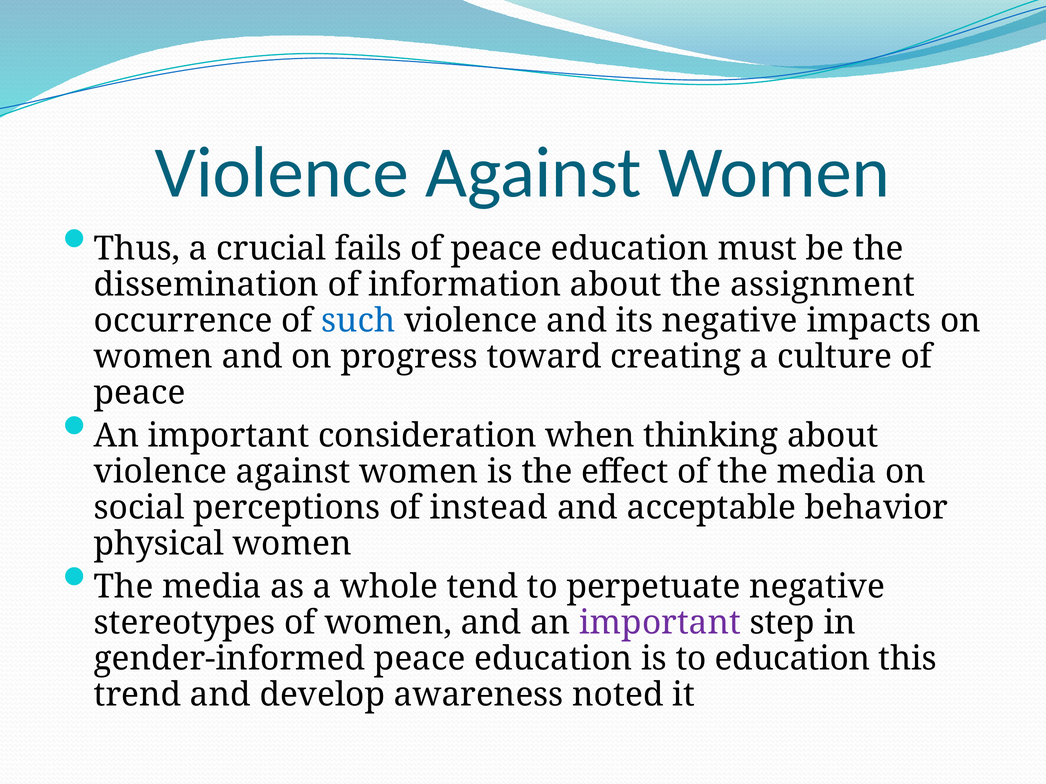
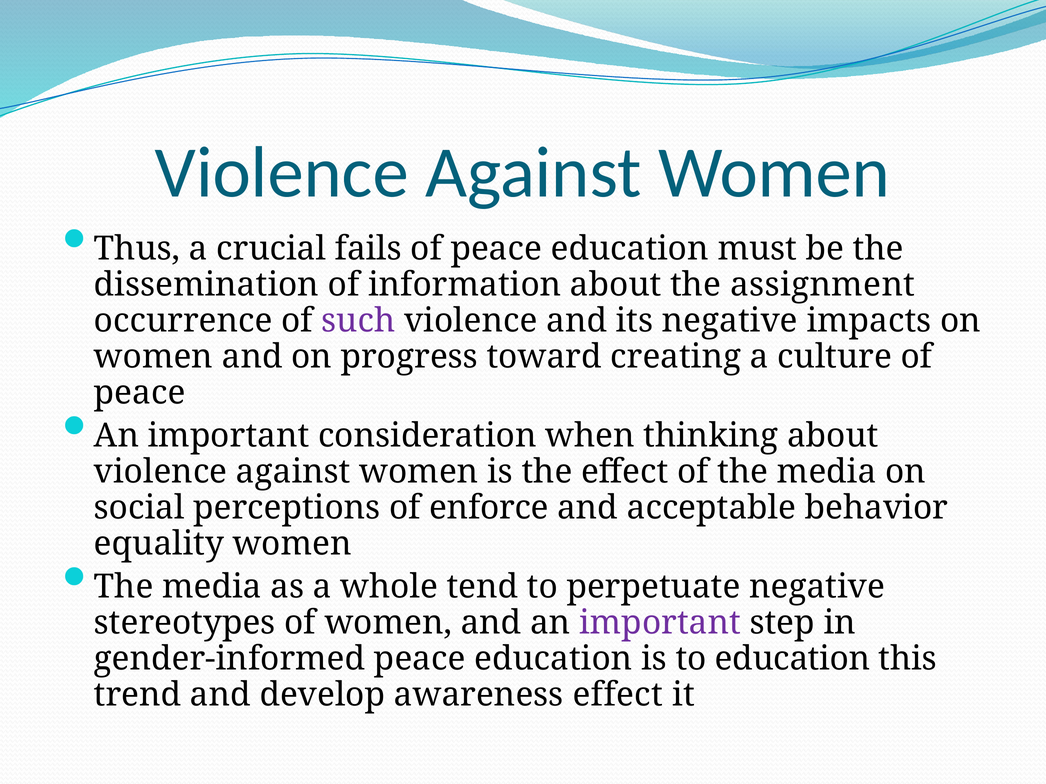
such colour: blue -> purple (358, 321)
instead: instead -> enforce (489, 508)
physical: physical -> equality (159, 544)
awareness noted: noted -> effect (618, 695)
